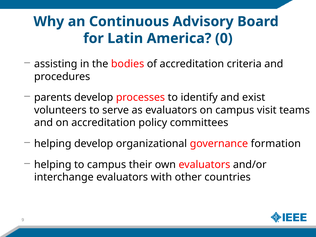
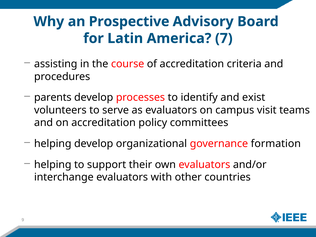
Continuous: Continuous -> Prospective (129, 22)
0: 0 -> 7 (224, 38)
bodies: bodies -> course (128, 64)
to campus: campus -> support (107, 165)
